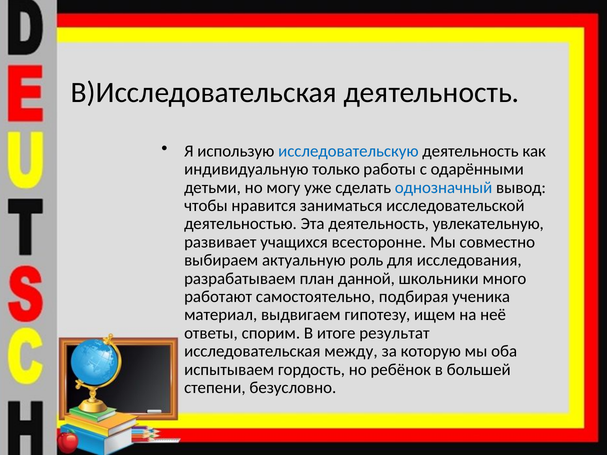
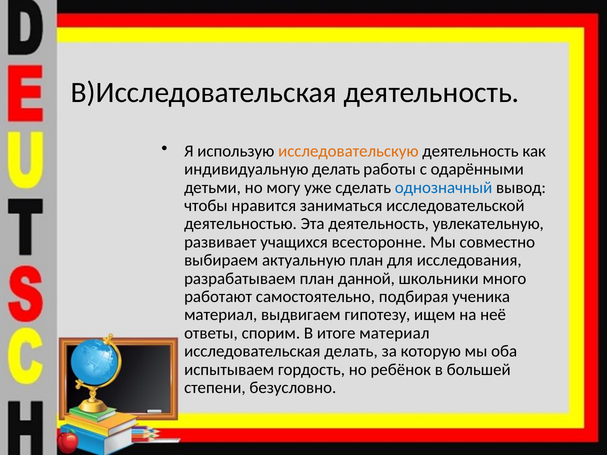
исследовательскую colour: blue -> orange (348, 151)
индивидуальную только: только -> делать (336, 169)
актуальную роль: роль -> план (366, 260)
итоге результат: результат -> материал (394, 333)
исследовательская между: между -> делать (351, 351)
